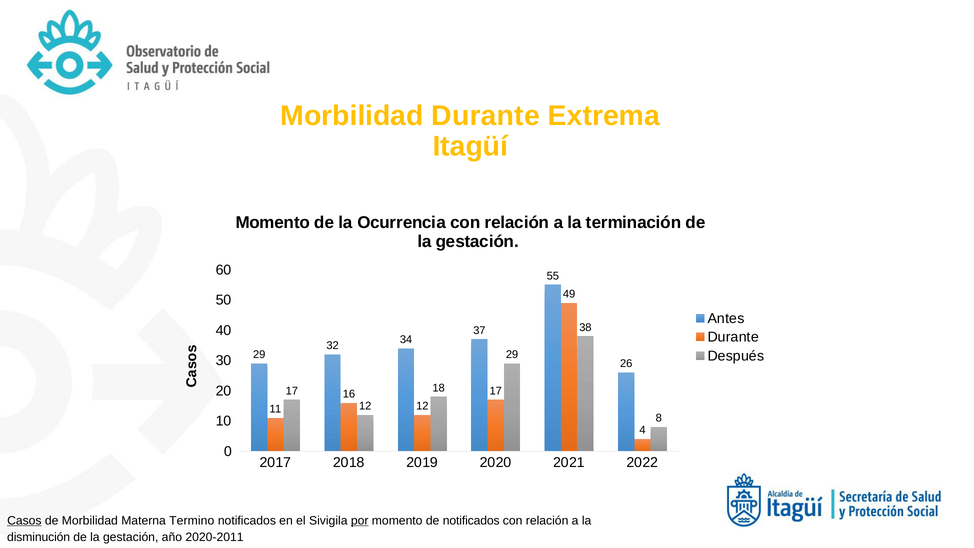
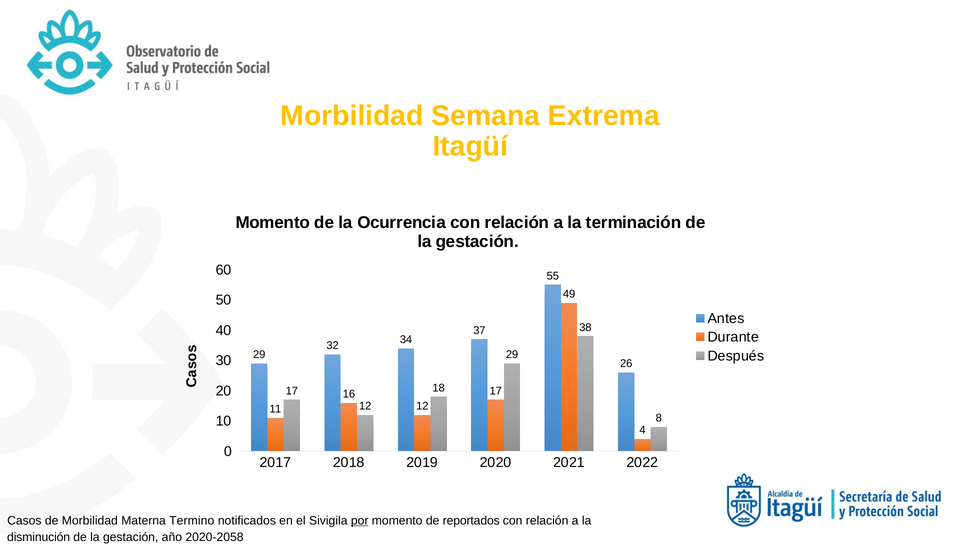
Morbilidad Durante: Durante -> Semana (486, 116)
Casos underline: present -> none (24, 520)
de notificados: notificados -> reportados (471, 520)
2020-2011: 2020-2011 -> 2020-2058 (214, 537)
